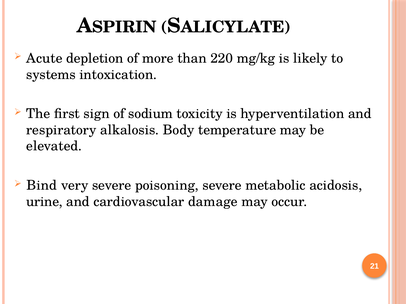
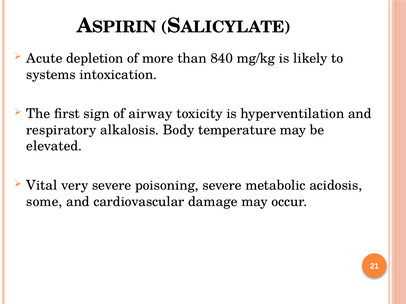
220: 220 -> 840 (222, 58)
sodium: sodium -> airway (150, 114)
Bind: Bind -> Vital (42, 186)
urine: urine -> some (44, 202)
